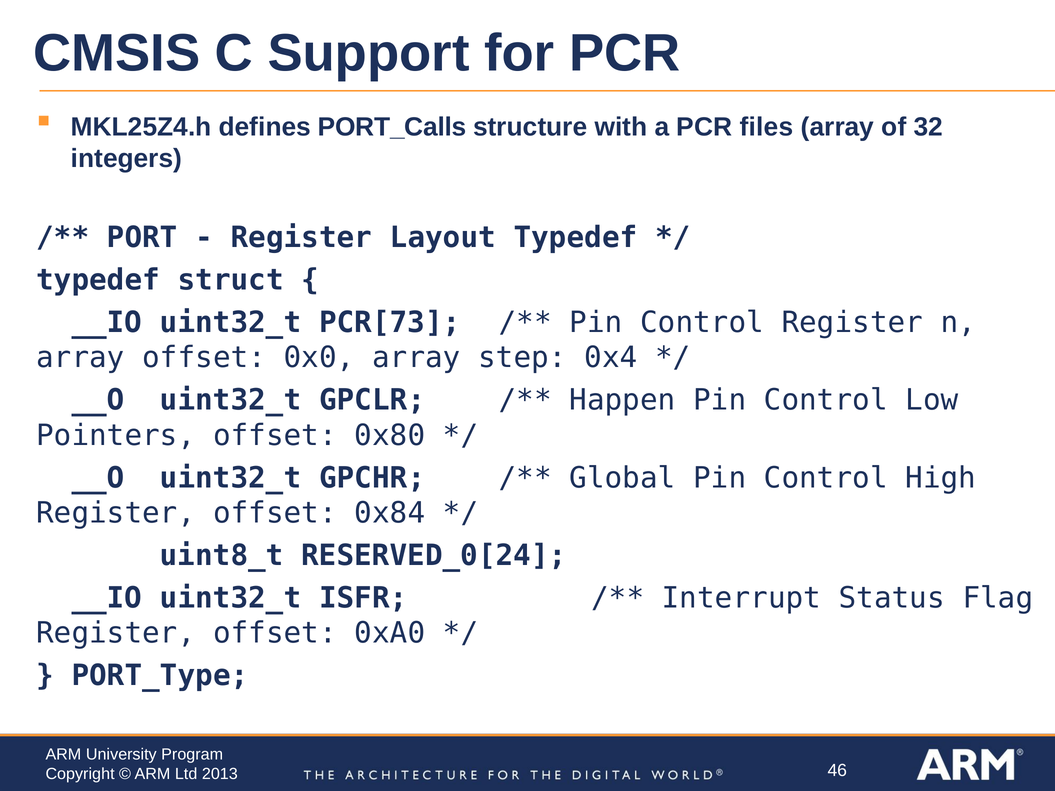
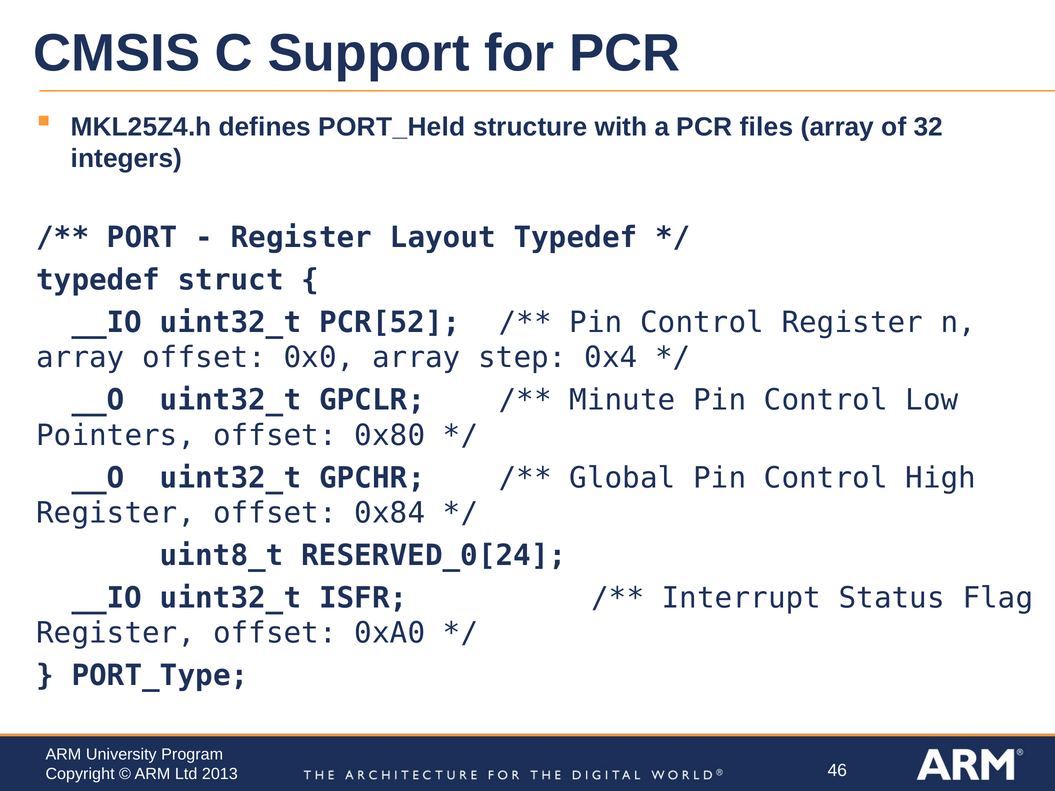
PORT_Calls: PORT_Calls -> PORT_Held (392, 127)
PCR[73: PCR[73 -> PCR[52 (390, 323)
Happen: Happen -> Minute (622, 400)
